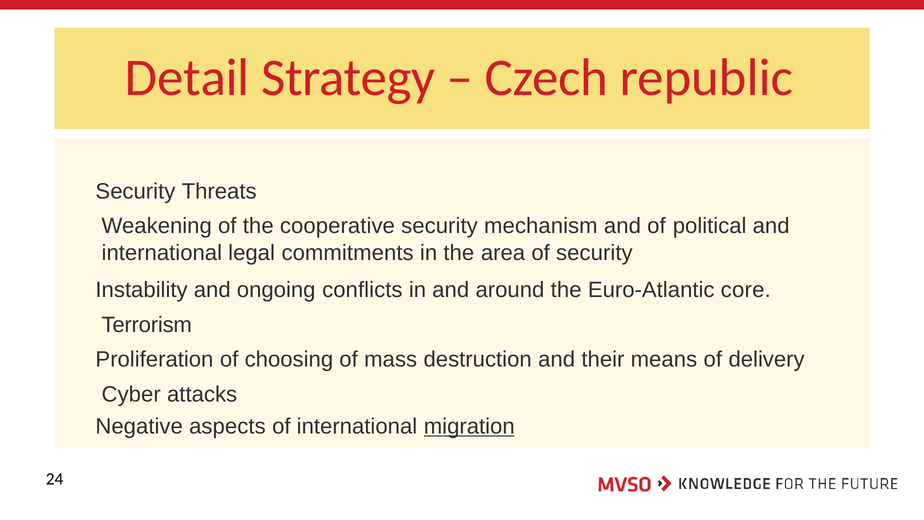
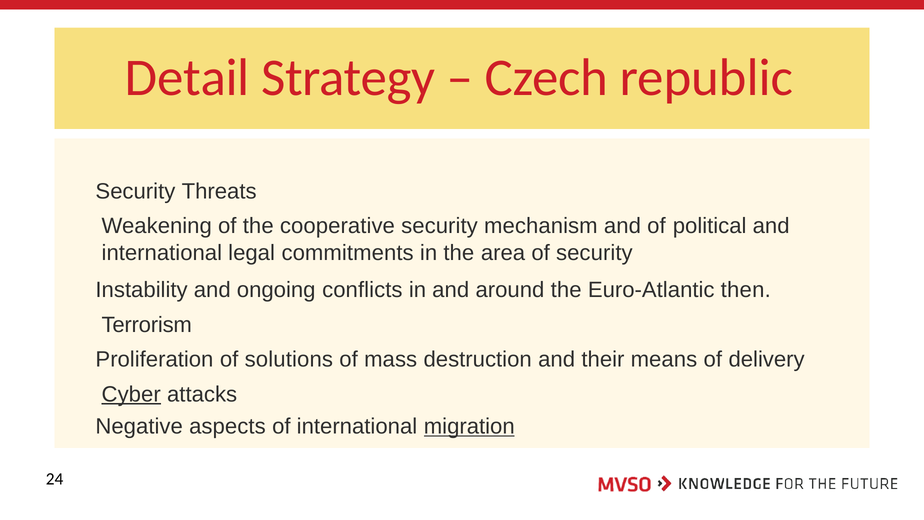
core: core -> then (746, 290)
choosing: choosing -> solutions (289, 359)
Cyber underline: none -> present (131, 394)
